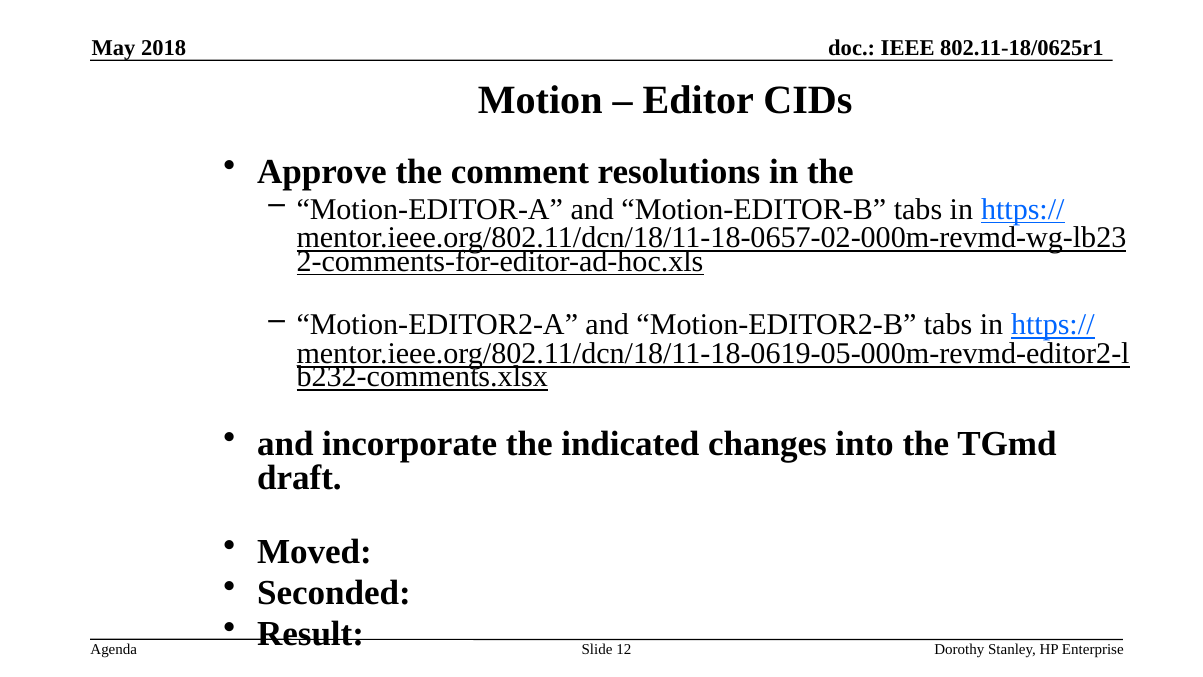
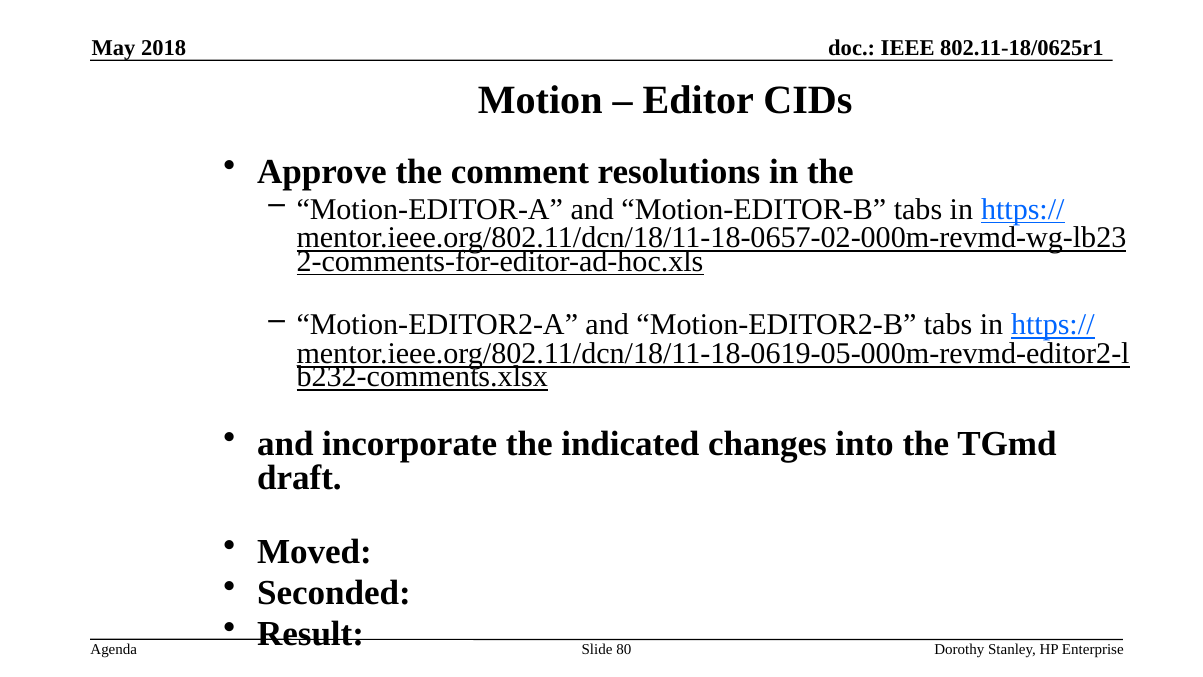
12: 12 -> 80 (624, 649)
